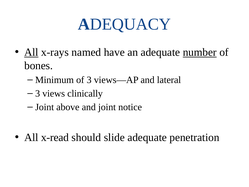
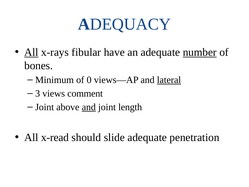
named: named -> fibular (86, 52)
3: 3 -> 0 (89, 80)
lateral underline: none -> present (169, 80)
clinically: clinically -> comment (85, 93)
and underline: none -> present (89, 107)
notice: notice -> length (130, 107)
